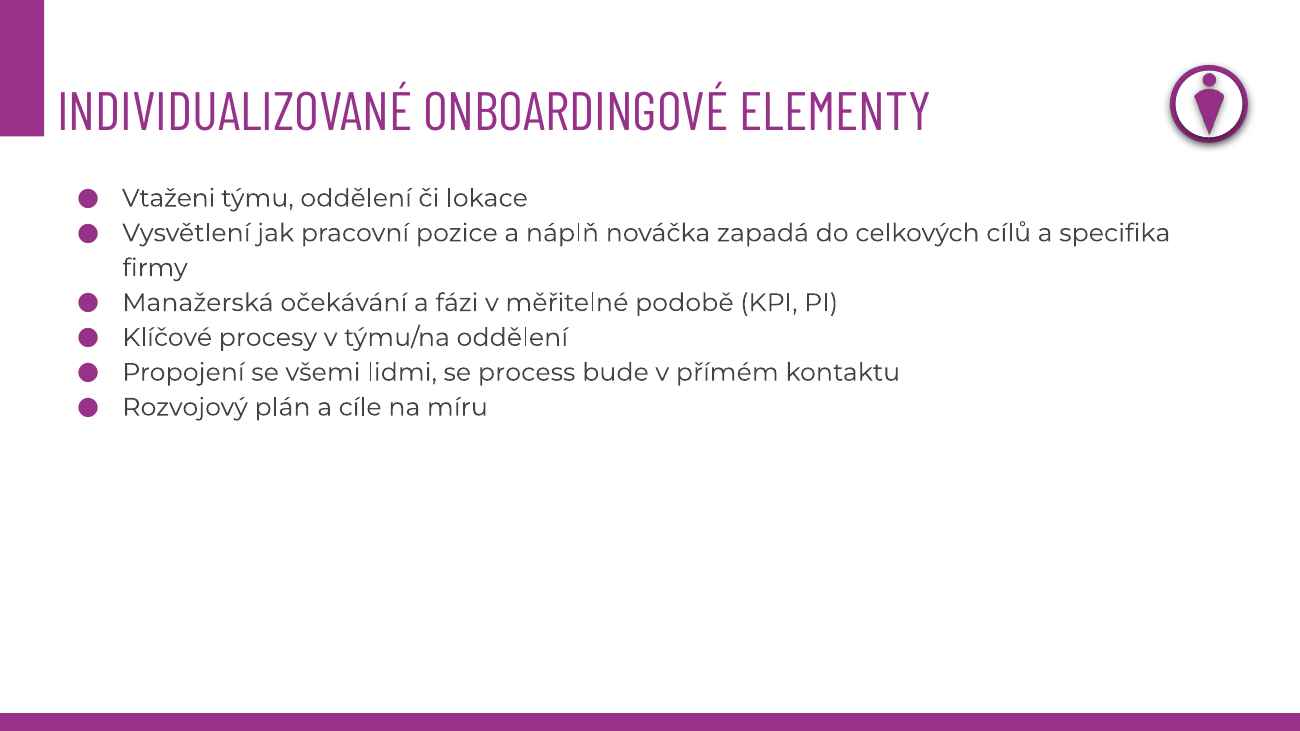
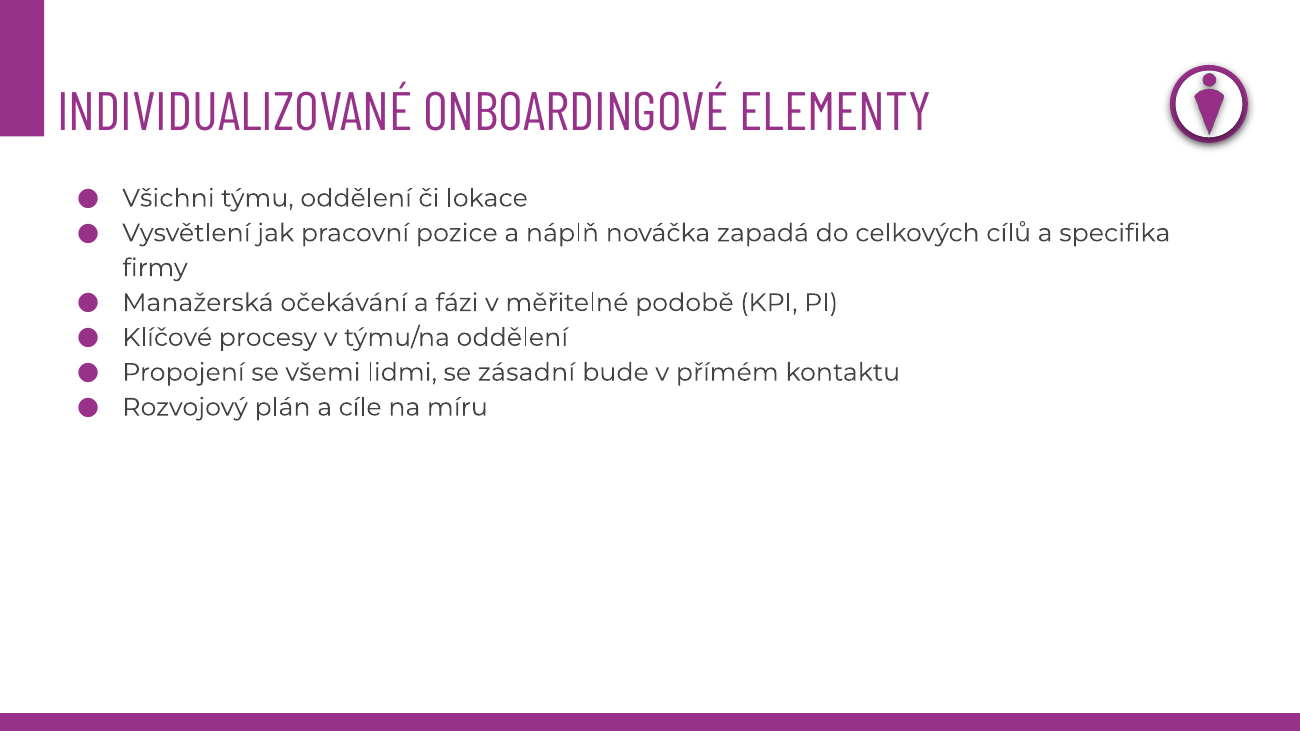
Vtaženi: Vtaženi -> Všichni (169, 198)
process: process -> zásadní (527, 373)
